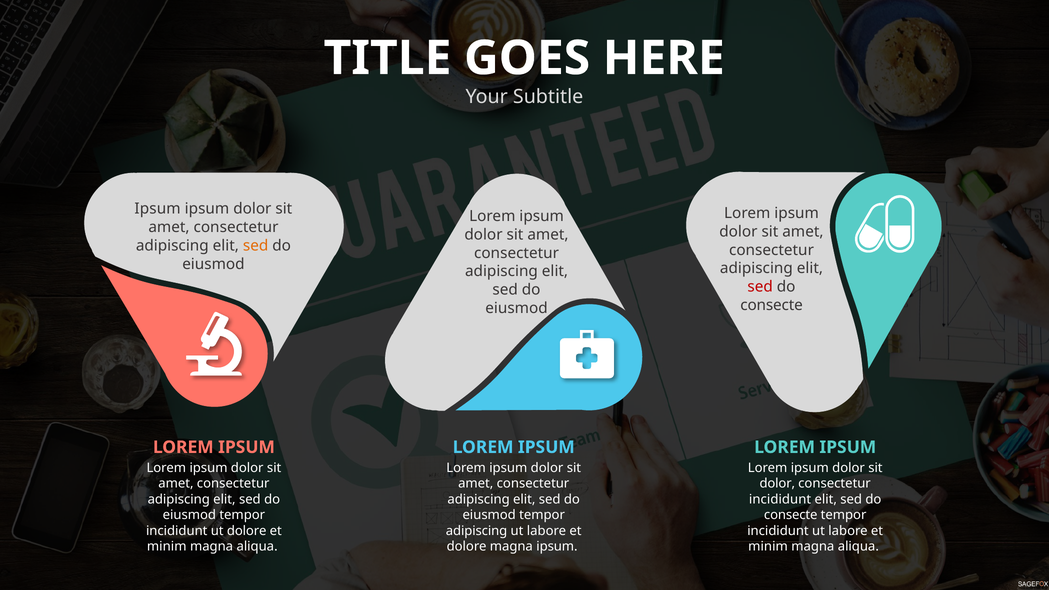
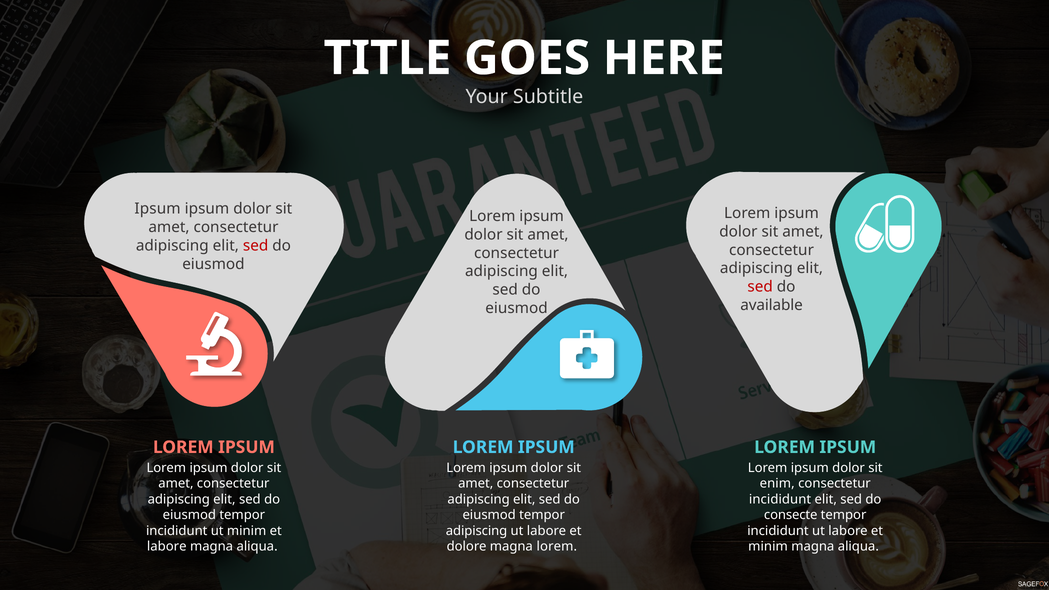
sed colour: orange -> red (256, 246)
consecte: consecte -> available (772, 305)
dolor: dolor -> enim (777, 484)
ut dolore: dolore -> minim (247, 531)
minim: minim -> labore (167, 547)
magna ipsum: ipsum -> lorem (557, 547)
